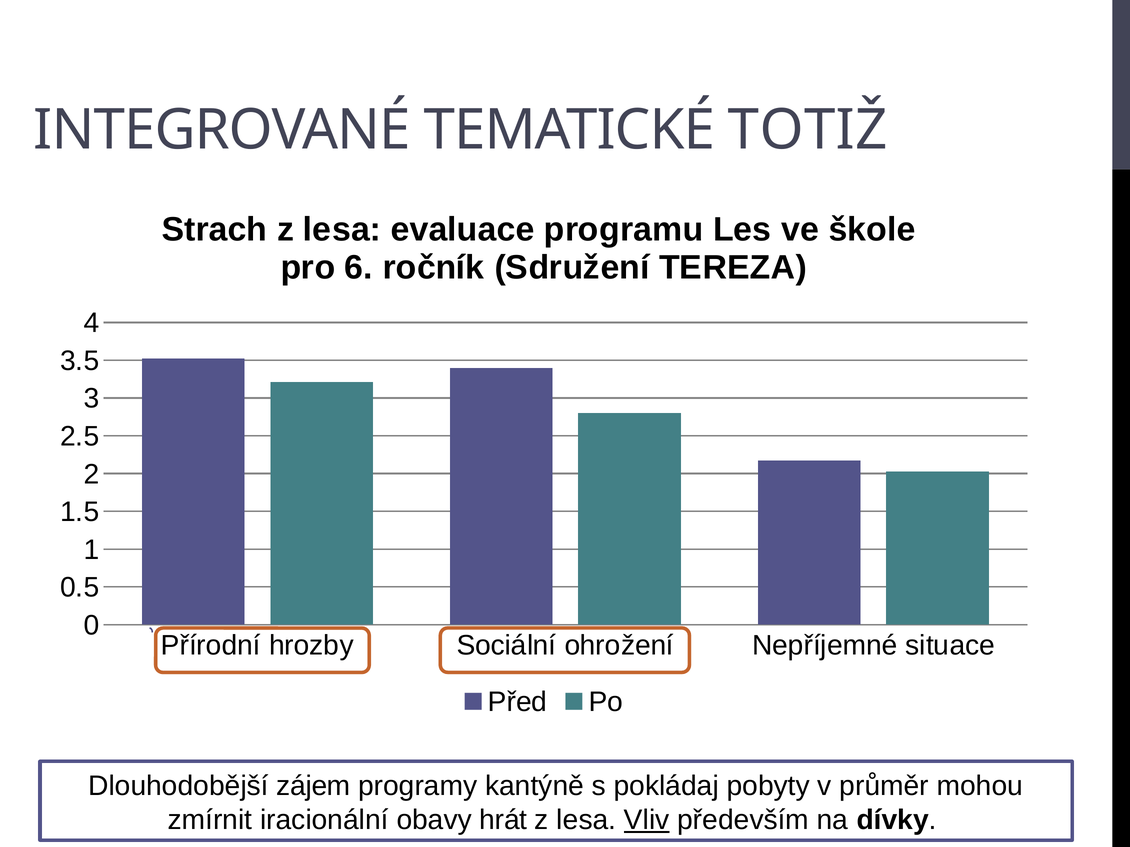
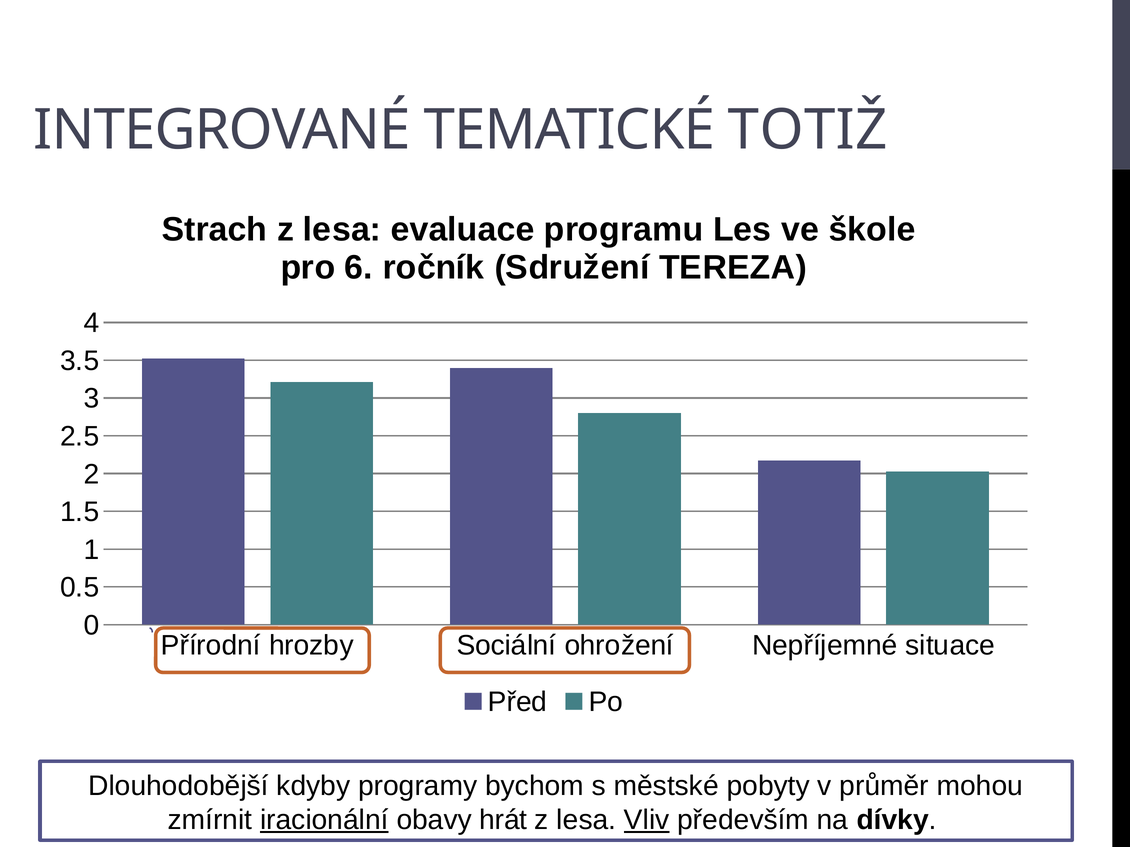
zájem: zájem -> kdyby (313, 786)
kantýně: kantýně -> bychom (534, 786)
pokládaj: pokládaj -> městské (666, 786)
iracionální underline: none -> present (324, 820)
